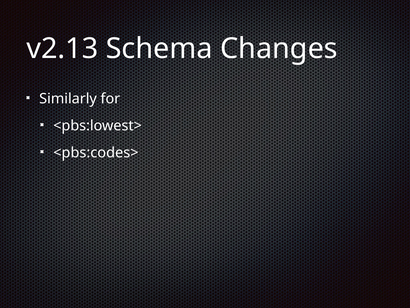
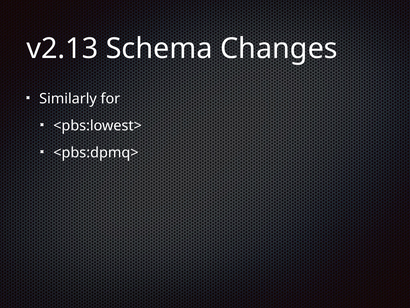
<pbs:codes>: <pbs:codes> -> <pbs:dpmq> (96, 152)
